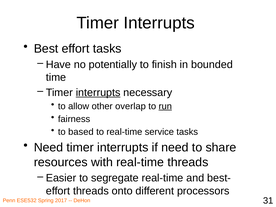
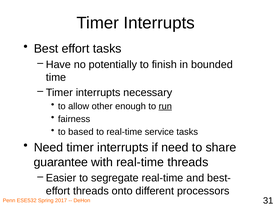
interrupts underline: present -> none (98, 92)
overlap: overlap -> enough (131, 106)
resources: resources -> guarantee (61, 162)
